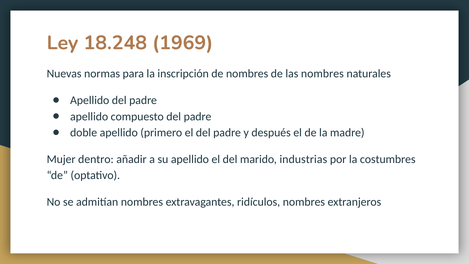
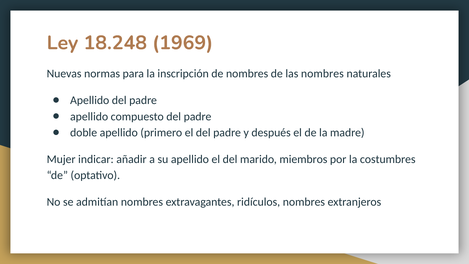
dentro: dentro -> indicar (96, 159)
industrias: industrias -> miembros (303, 159)
